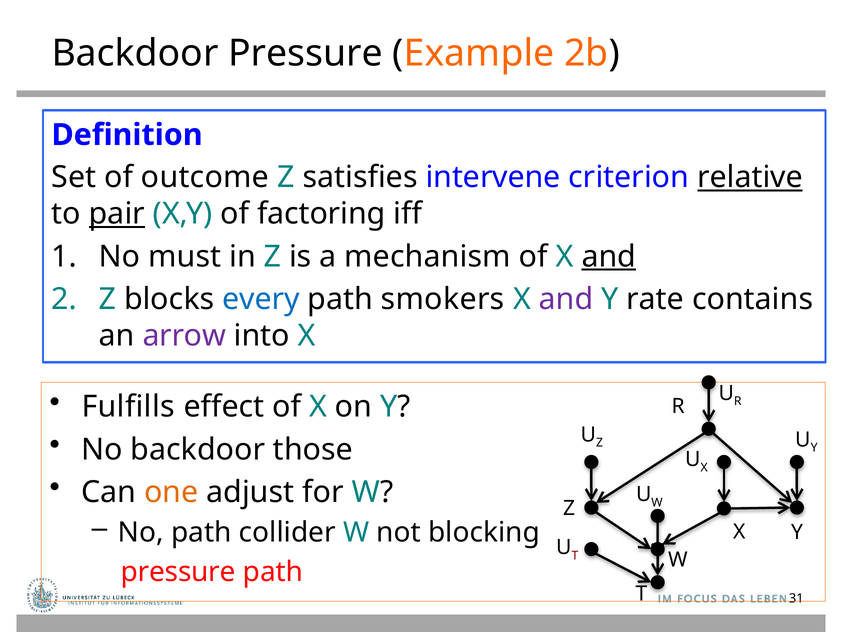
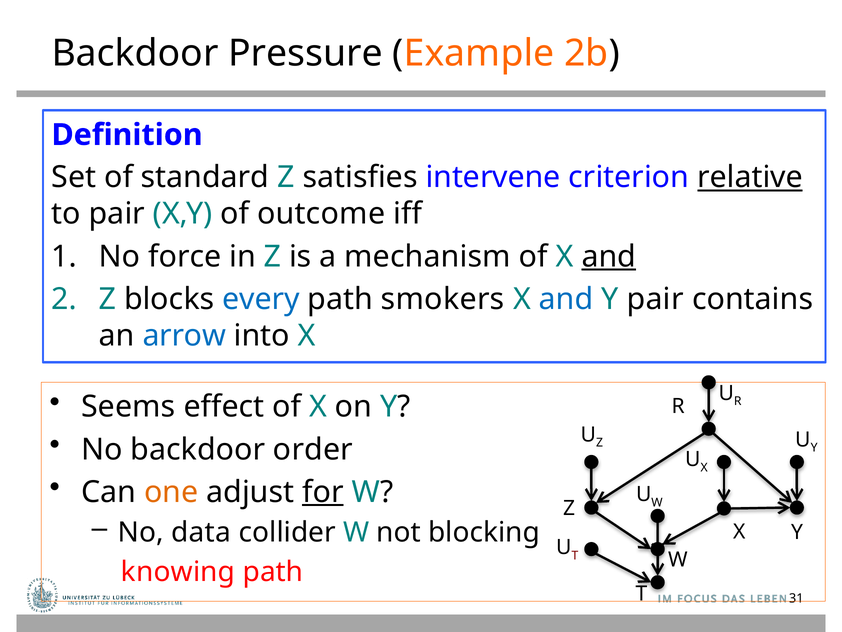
outcome: outcome -> standard (205, 177)
pair underline: present -> none (117, 214)
factoring: factoring -> outcome (321, 214)
must: must -> force (185, 256)
and colour: purple -> blue (566, 299)
Y rate: rate -> pair (655, 299)
arrow colour: purple -> blue (184, 335)
Fulfills: Fulfills -> Seems (128, 407)
those: those -> order (313, 449)
for underline: none -> present (323, 492)
No path: path -> data (201, 532)
pressure: pressure -> knowing (178, 571)
